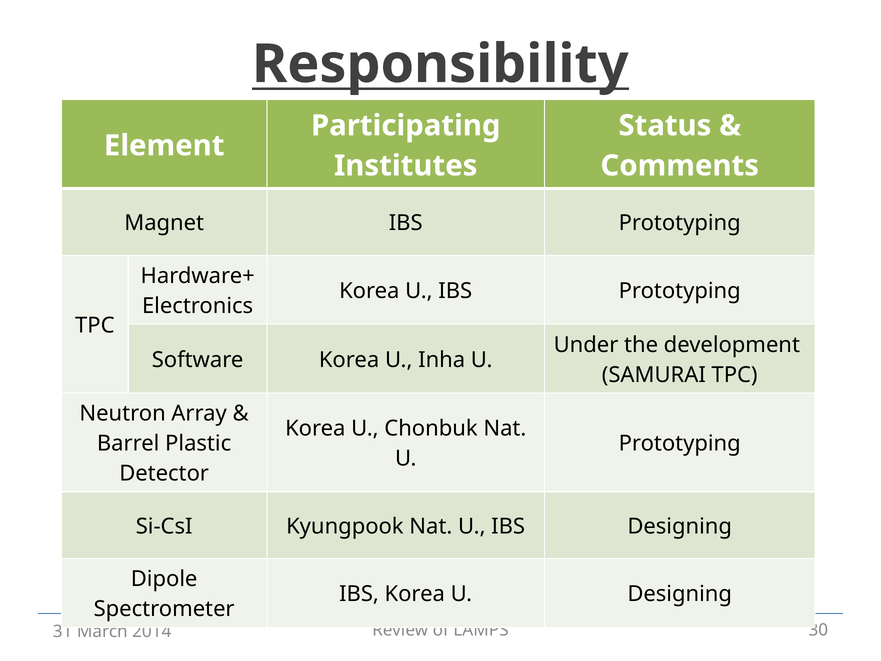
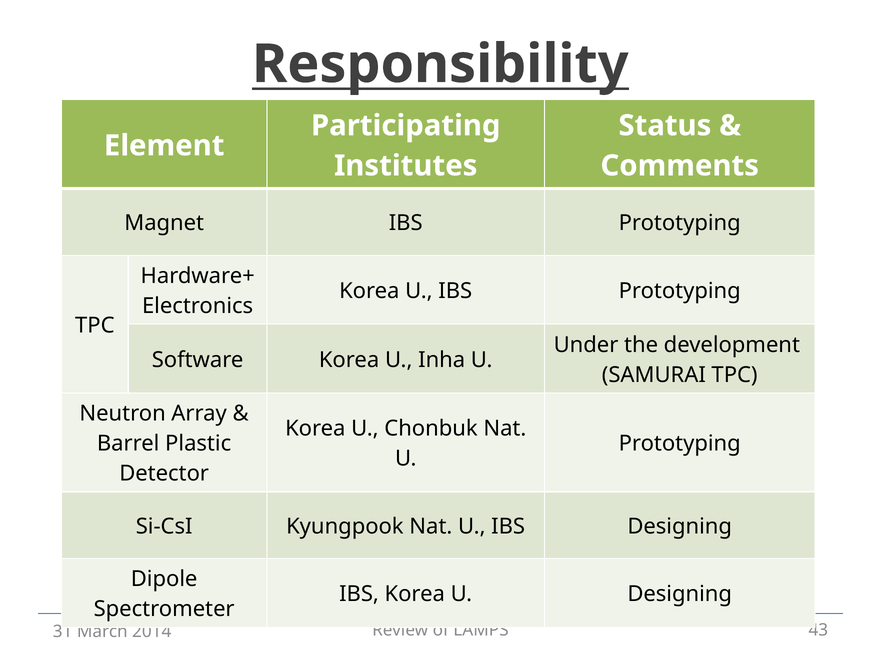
30: 30 -> 43 (818, 630)
